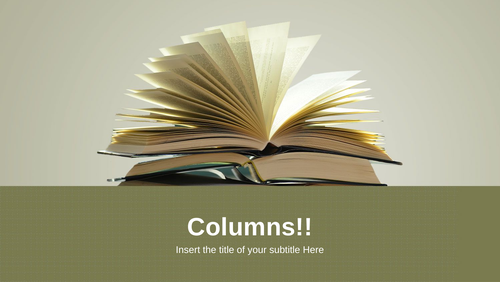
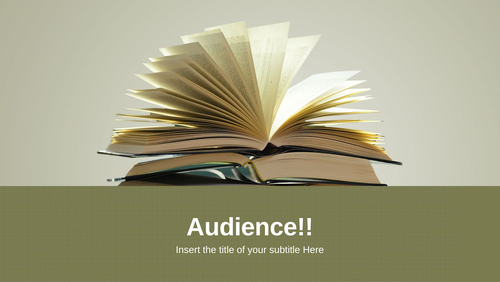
Columns: Columns -> Audience (250, 227)
